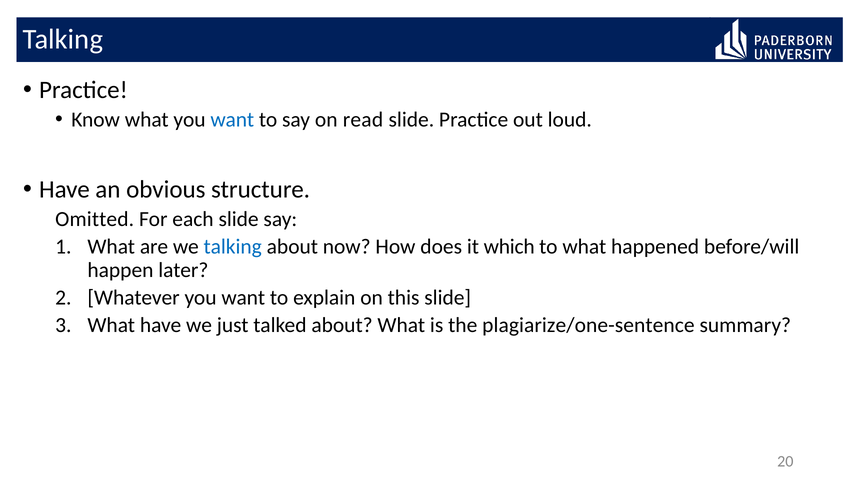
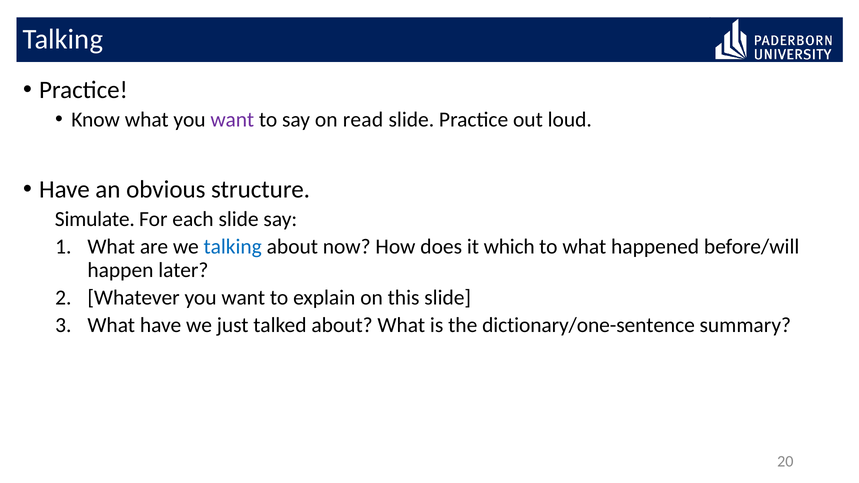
want colour: blue -> purple (232, 120)
Omitted: Omitted -> Simulate (95, 219)
plagiarize/one-sentence: plagiarize/one-sentence -> dictionary/one-sentence (588, 325)
